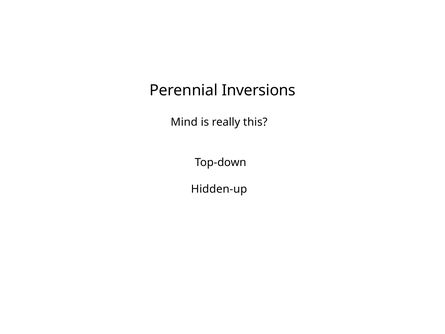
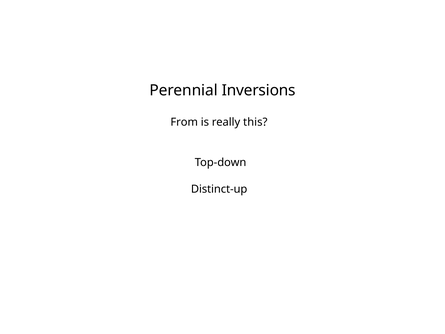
Mind: Mind -> From (184, 122)
Hidden-up: Hidden-up -> Distinct-up (219, 189)
